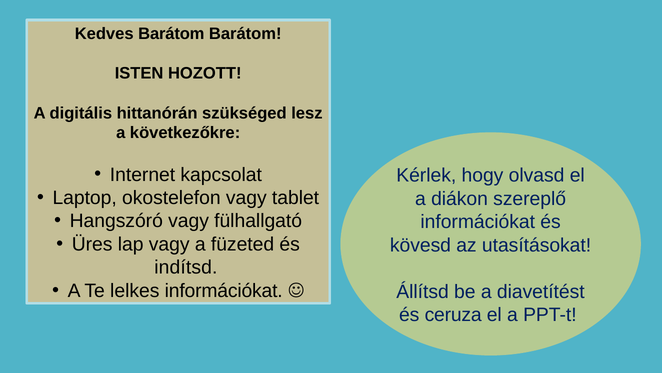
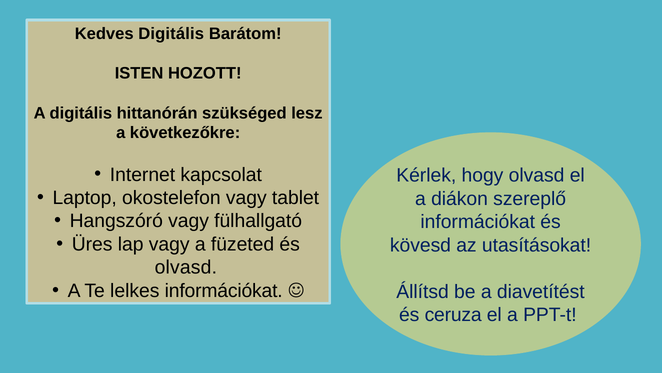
Kedves Barátom: Barátom -> Digitális (171, 33)
indítsd: indítsd -> olvasd (186, 267)
